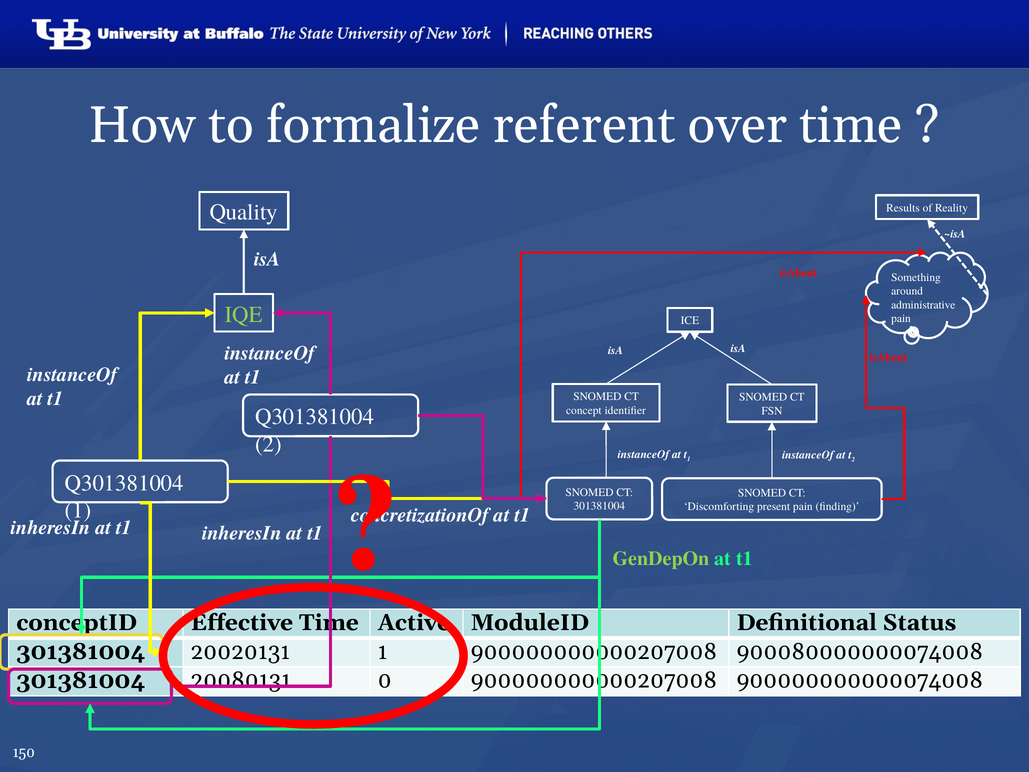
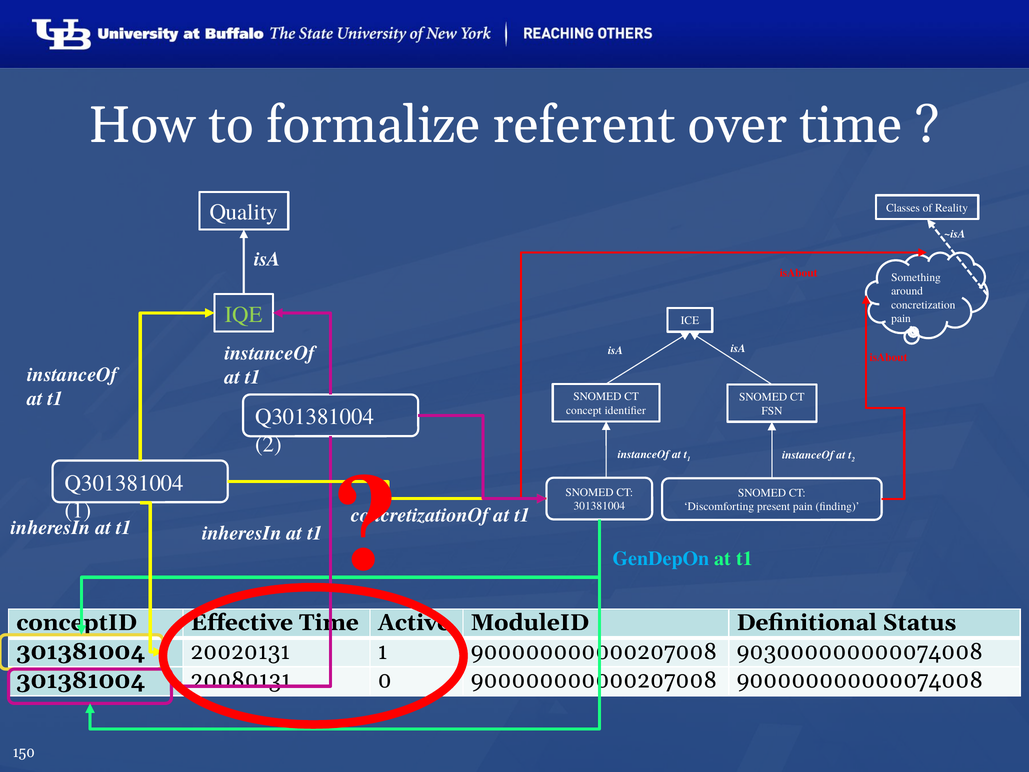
Results: Results -> Classes (903, 208)
administrative: administrative -> concretization (923, 305)
GenDepOn colour: light green -> light blue (661, 558)
900080000000074008: 900080000000074008 -> 903000000000074008 (860, 651)
